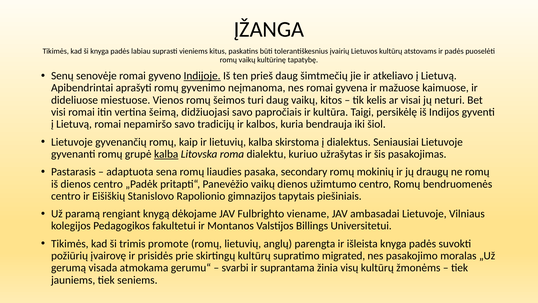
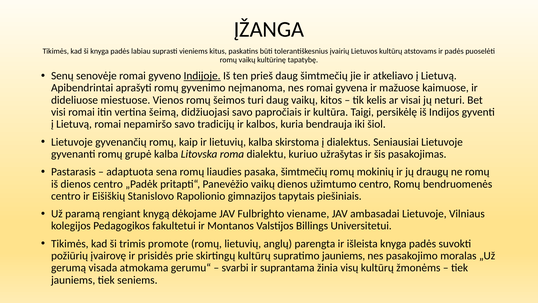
kalba underline: present -> none (166, 154)
pasaka secondary: secondary -> šimtmečių (304, 172)
supratimo migrated: migrated -> jauniems (344, 255)
